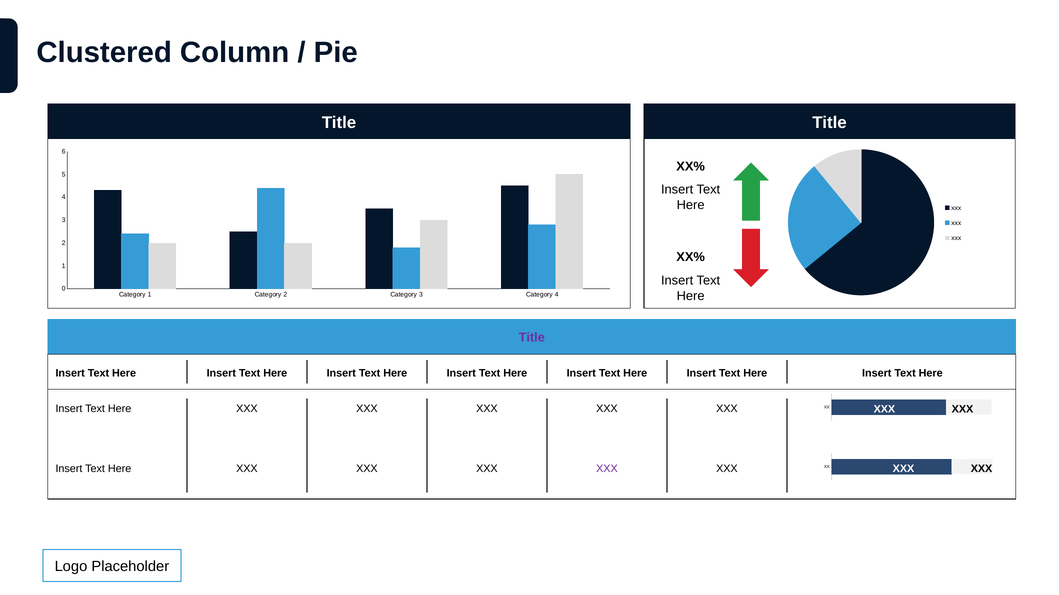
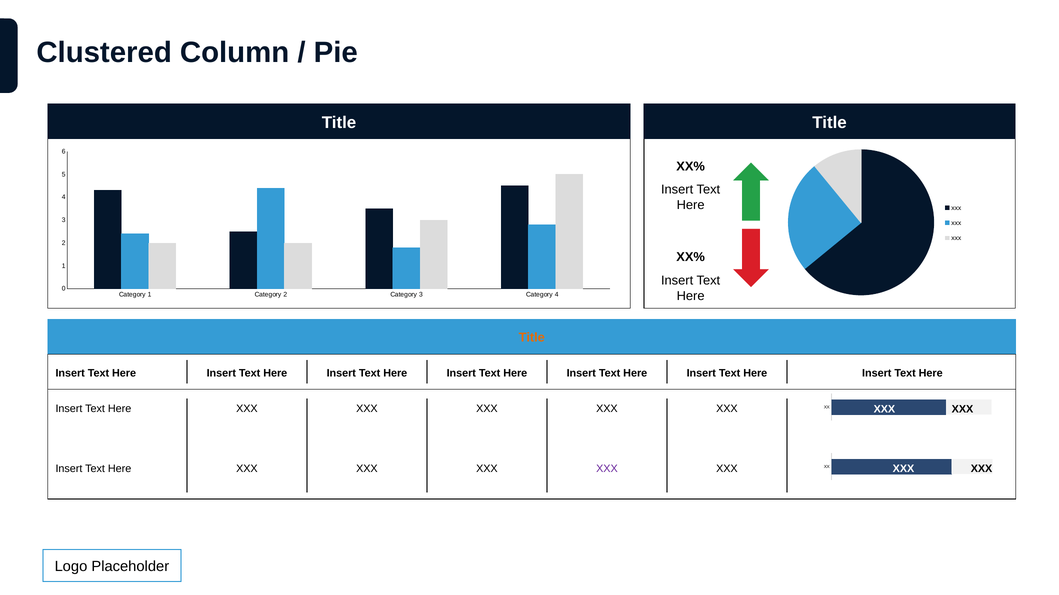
Title colour: purple -> orange (532, 338)
